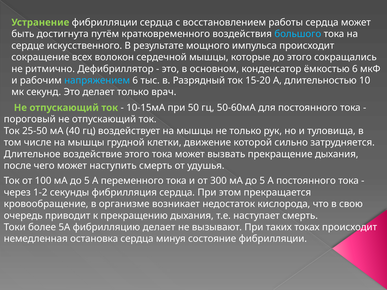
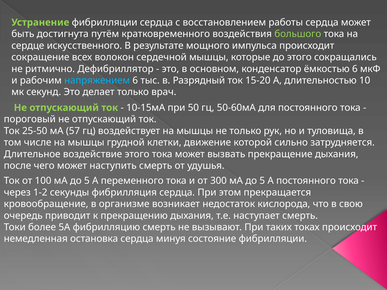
большого colour: light blue -> light green (298, 34)
40: 40 -> 57 (73, 131)
фибрилляцию делает: делает -> смерть (159, 227)
